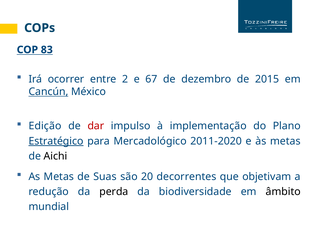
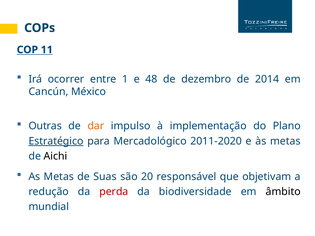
83: 83 -> 11 (47, 50)
2: 2 -> 1 (125, 79)
67: 67 -> 48 (151, 79)
2015: 2015 -> 2014 (267, 79)
Cancún underline: present -> none (48, 92)
Edição: Edição -> Outras (45, 126)
dar colour: red -> orange (96, 126)
decorrentes: decorrentes -> responsável (187, 177)
perda colour: black -> red (114, 192)
